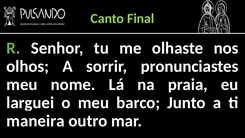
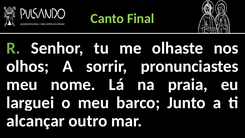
maneira: maneira -> alcançar (36, 121)
